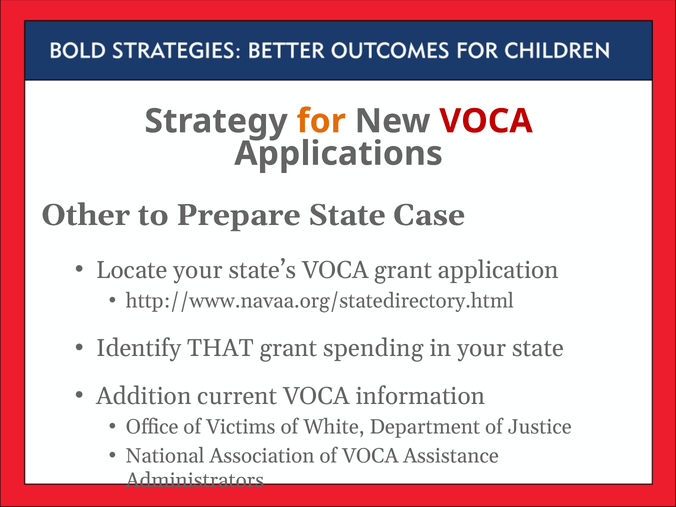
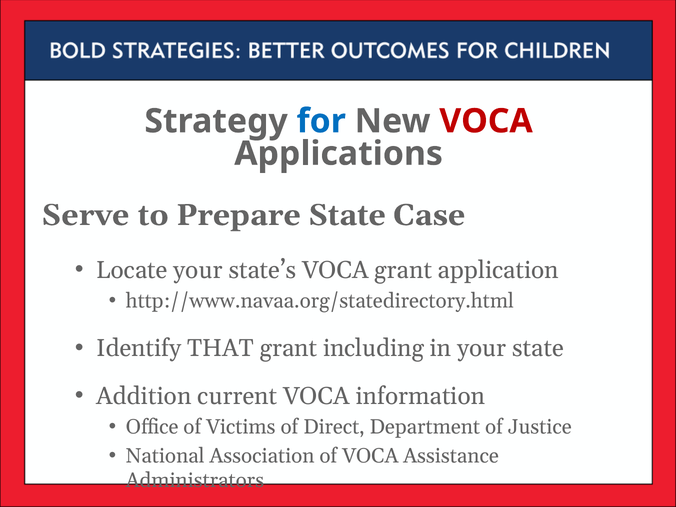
for colour: orange -> blue (321, 121)
Other: Other -> Serve (85, 215)
spending: spending -> including (374, 348)
White: White -> Direct (334, 427)
